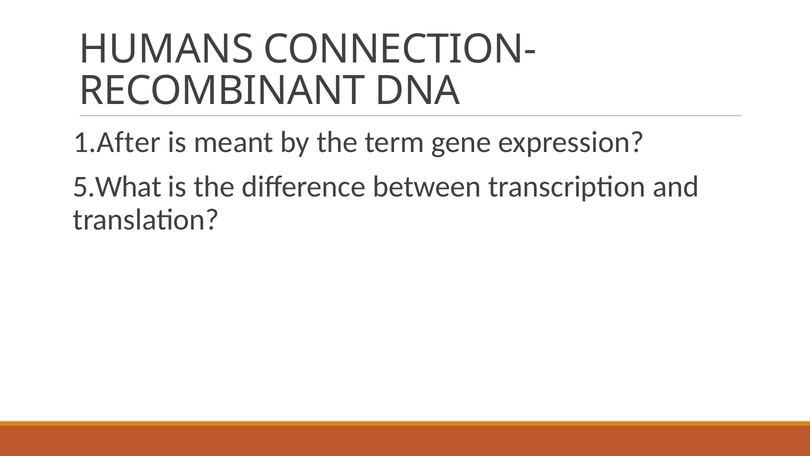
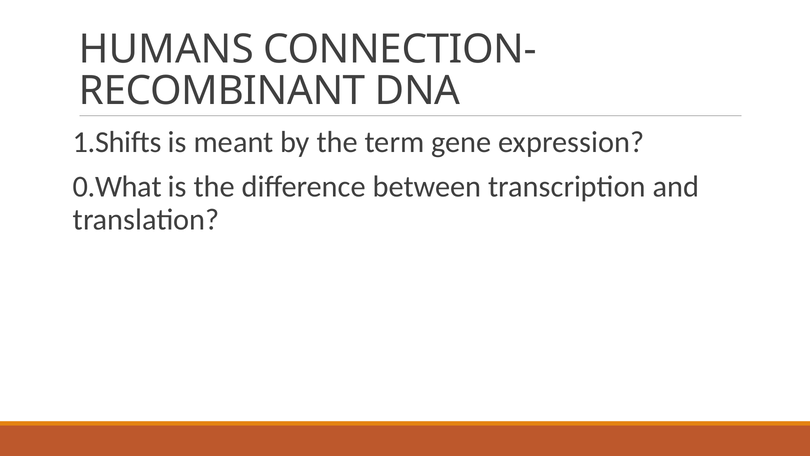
1.After: 1.After -> 1.Shifts (117, 142)
5.What: 5.What -> 0.What (117, 187)
